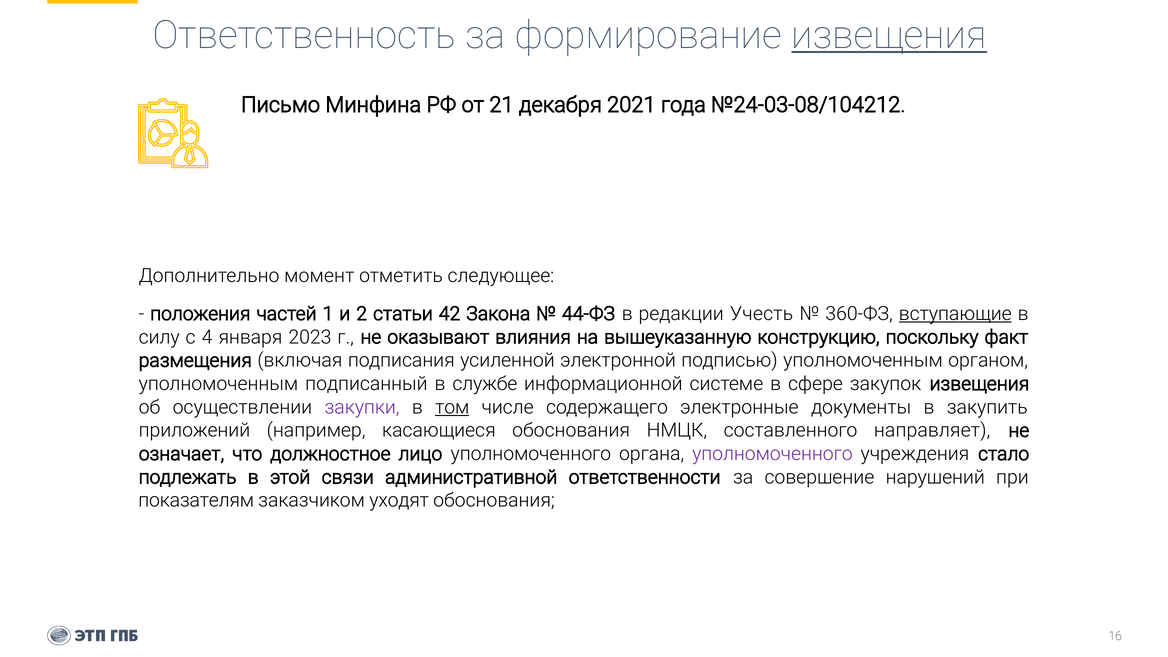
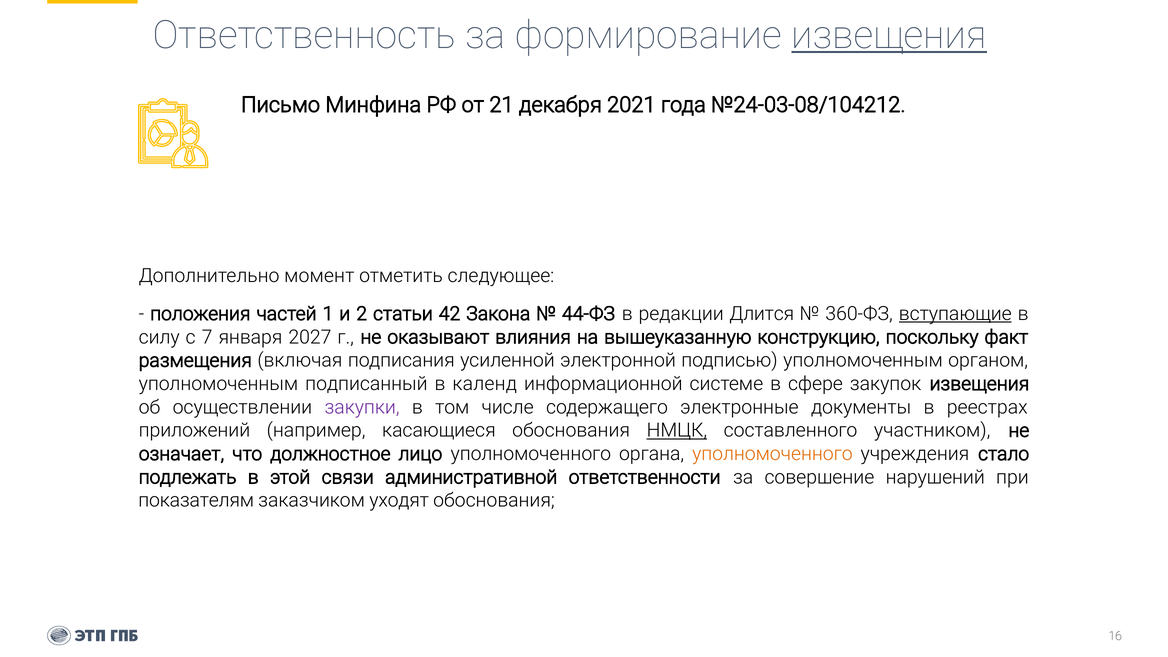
Учесть: Учесть -> Длится (762, 314)
4: 4 -> 7 (207, 337)
2023: 2023 -> 2027 (310, 337)
службе: службе -> календ (485, 384)
том underline: present -> none (452, 407)
закупить: закупить -> реестрах (987, 407)
НМЦК underline: none -> present (677, 430)
направляет: направляет -> участником (932, 430)
уполномоченного colour: purple -> orange (772, 454)
